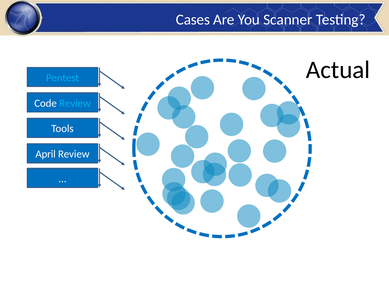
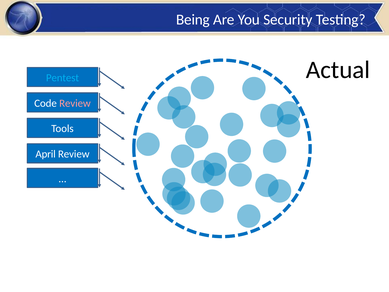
Cases: Cases -> Being (193, 20)
Scanner: Scanner -> Security (288, 20)
Review colour: light blue -> pink (75, 103)
